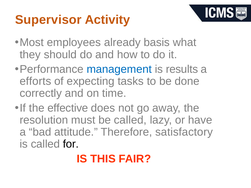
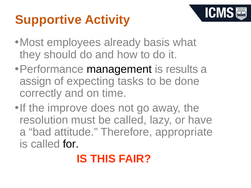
Supervisor: Supervisor -> Supportive (48, 20)
management colour: blue -> black (119, 69)
efforts: efforts -> assign (36, 81)
effective: effective -> improve (68, 108)
satisfactory: satisfactory -> appropriate (184, 132)
